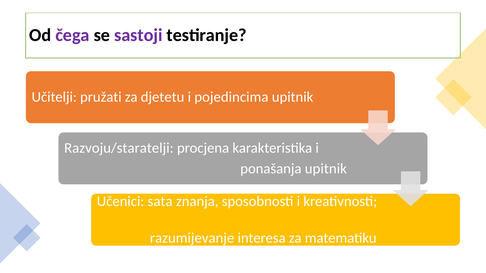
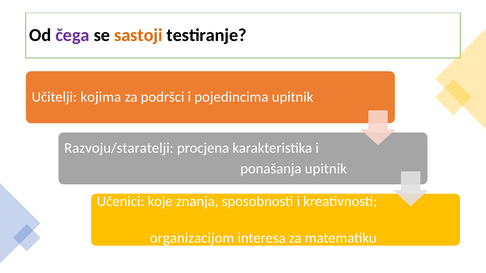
sastoji colour: purple -> orange (138, 35)
pružati: pružati -> kojima (101, 97)
djetetu: djetetu -> podršci (163, 97)
sata: sata -> koje (160, 201)
razumijevanje: razumijevanje -> organizacijom (192, 238)
